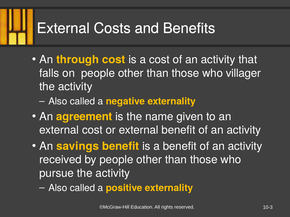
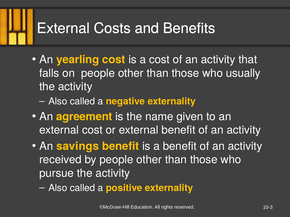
through: through -> yearling (78, 60)
villager: villager -> usually (243, 73)
